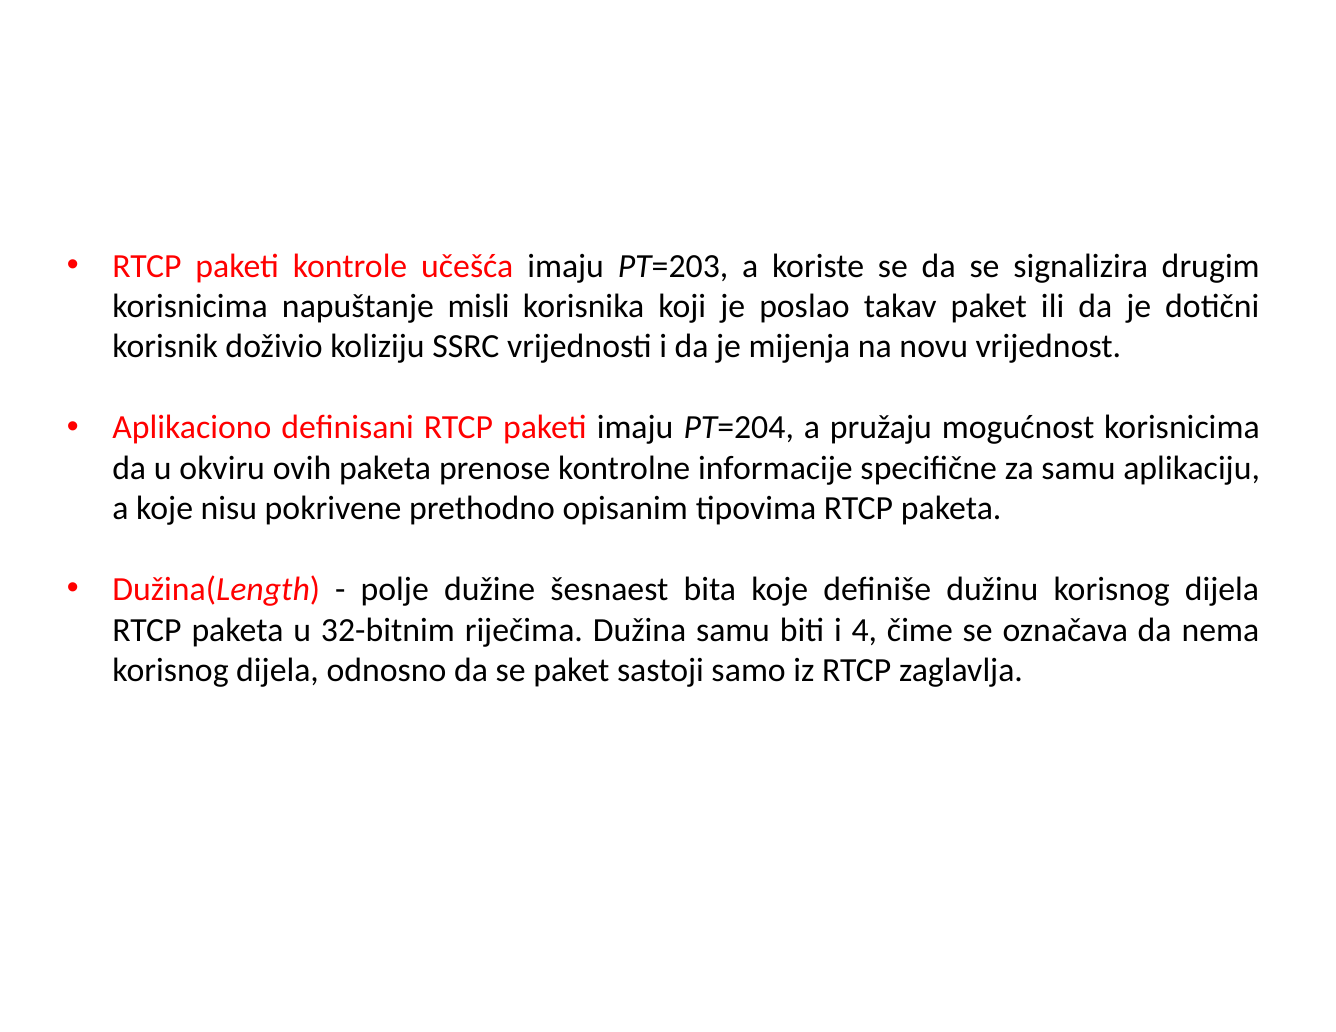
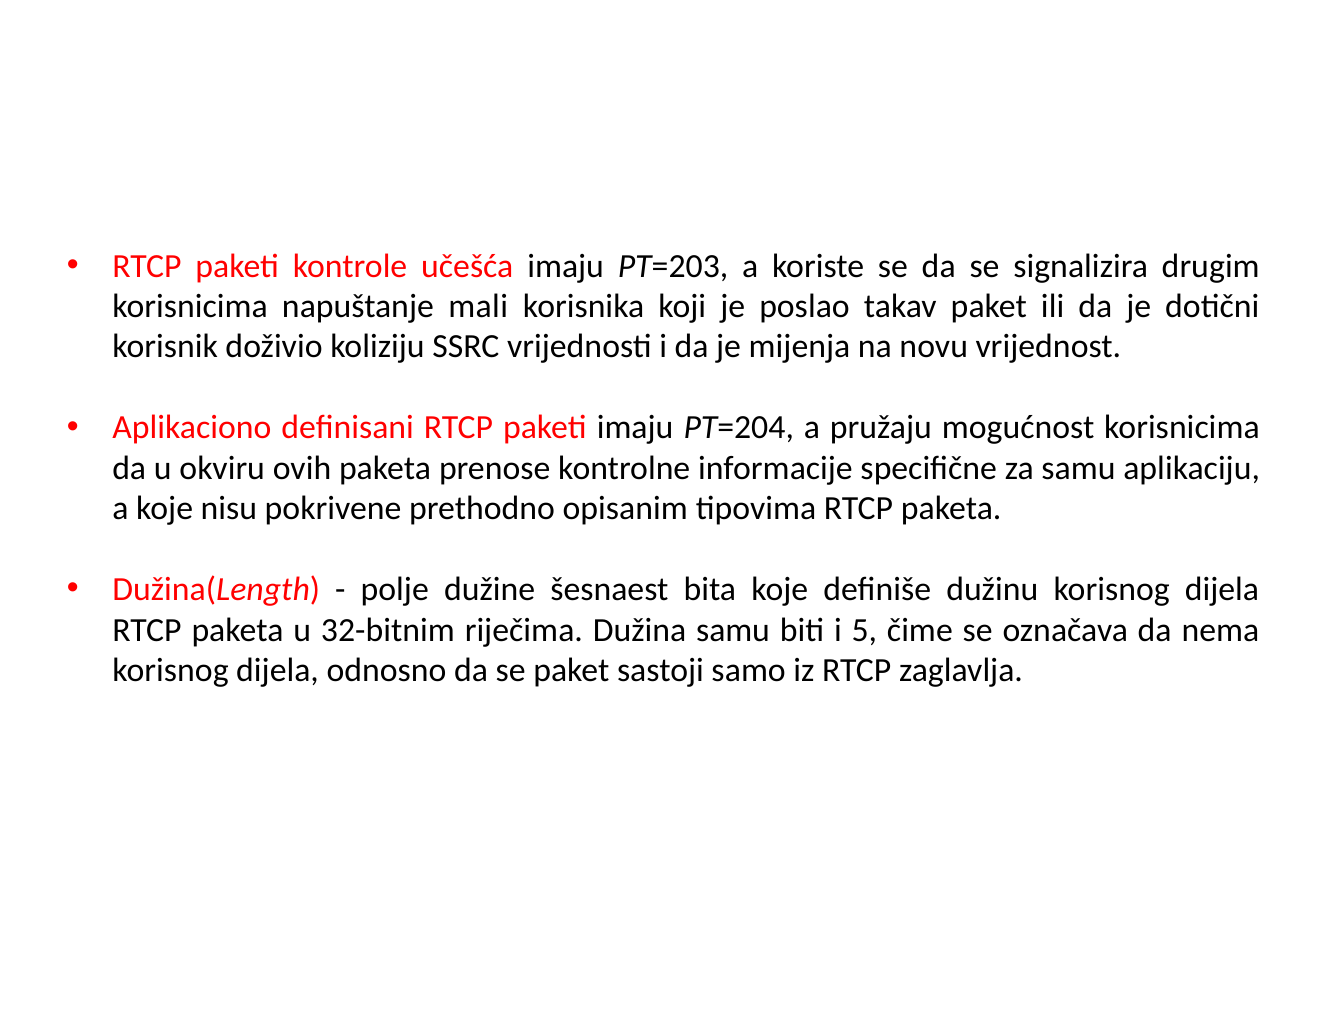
misli: misli -> mali (478, 306)
4: 4 -> 5 (864, 630)
